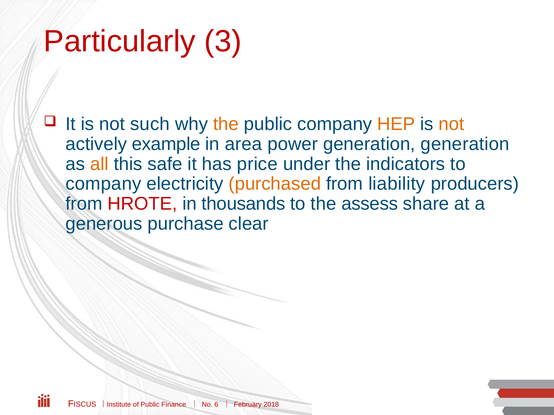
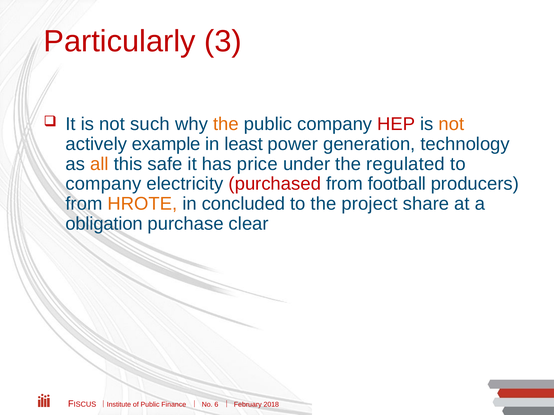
HEP colour: orange -> red (396, 124)
area: area -> least (244, 144)
generation generation: generation -> technology (465, 144)
indicators: indicators -> regulated (406, 164)
purchased colour: orange -> red (275, 184)
liability: liability -> football (397, 184)
HROTE colour: red -> orange (142, 204)
thousands: thousands -> concluded (243, 204)
assess: assess -> project (370, 204)
generous: generous -> obligation (104, 224)
